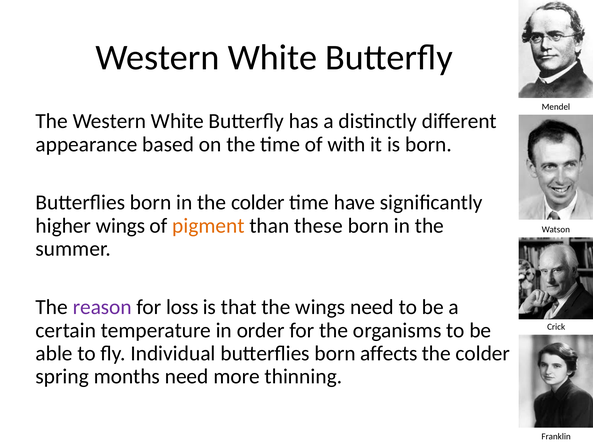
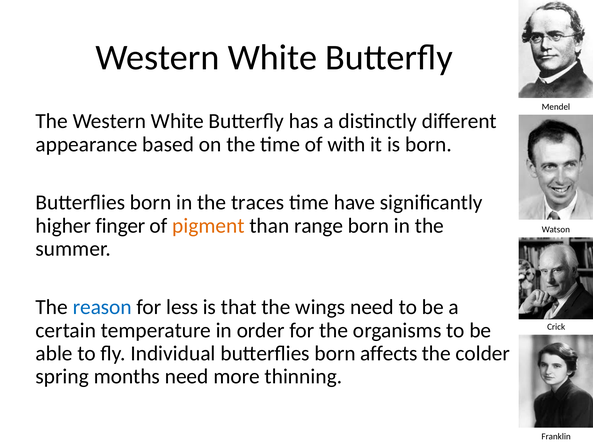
in the colder: colder -> traces (258, 202)
higher wings: wings -> finger (121, 226)
these: these -> range (319, 226)
reason colour: purple -> blue (102, 307)
loss: loss -> less (182, 307)
